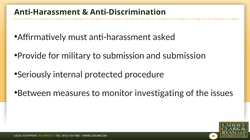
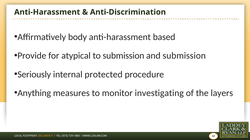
must: must -> body (78, 37)
asked: asked -> based (164, 37)
military: military -> atypical (76, 56)
Between: Between -> Anything (34, 93)
issues: issues -> layers (222, 93)
